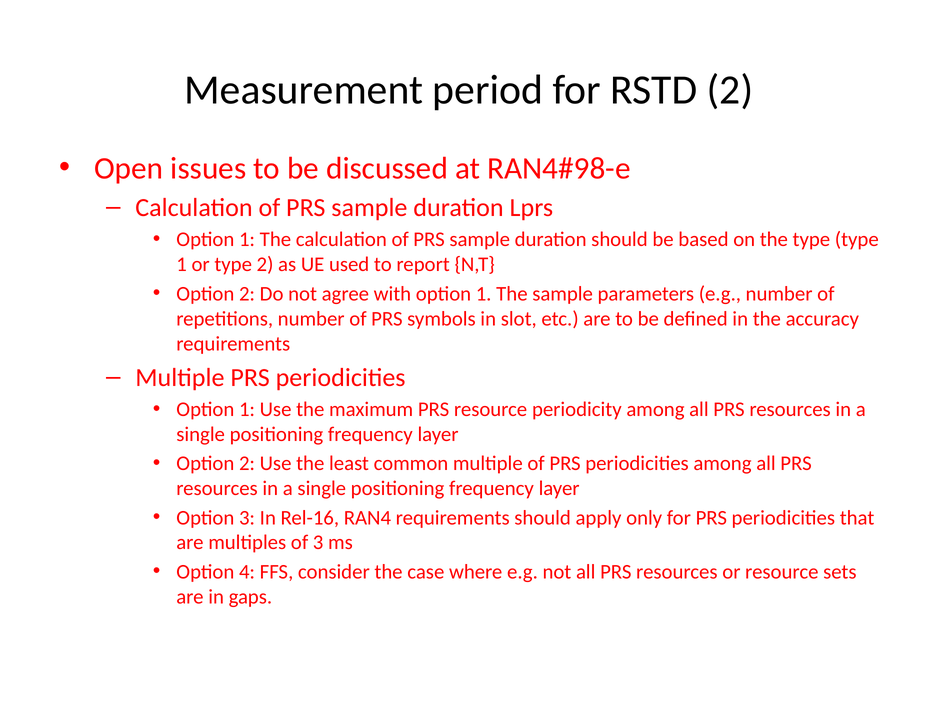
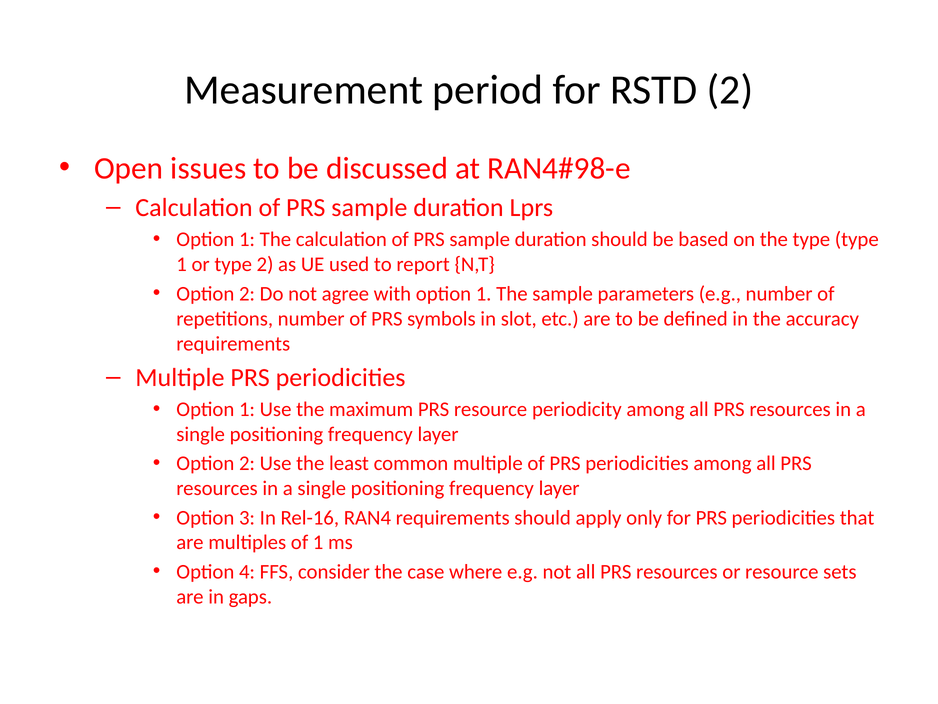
of 3: 3 -> 1 (318, 542)
